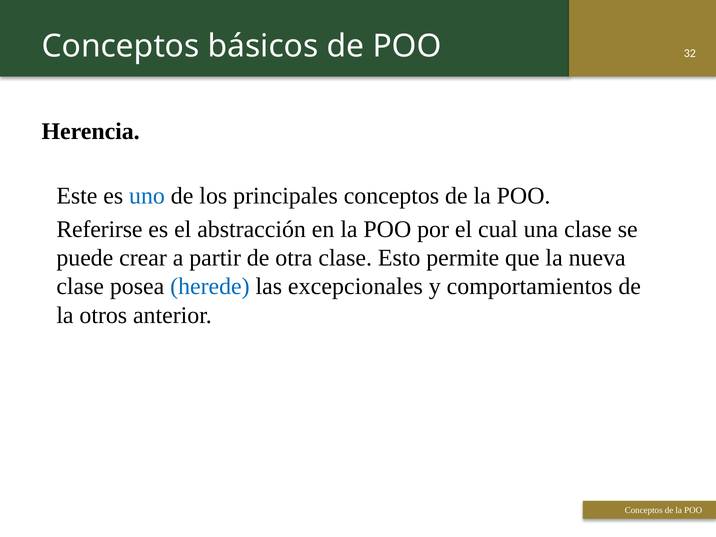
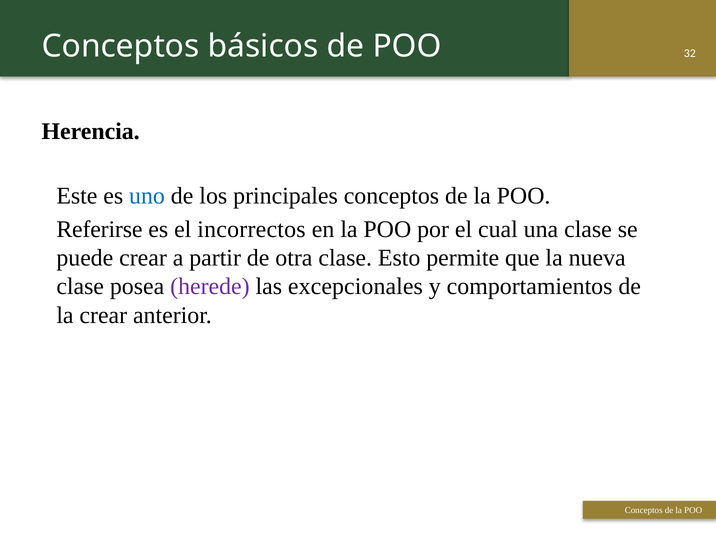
abstracción: abstracción -> incorrectos (251, 229)
herede colour: blue -> purple (210, 287)
la otros: otros -> crear (103, 315)
